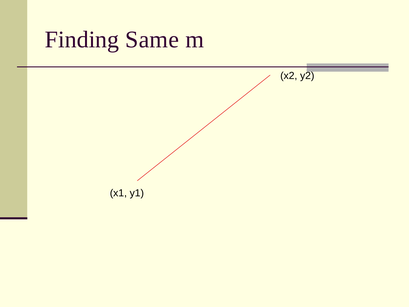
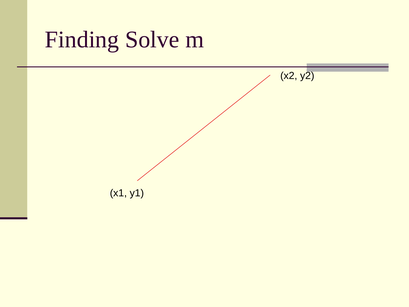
Same: Same -> Solve (152, 40)
